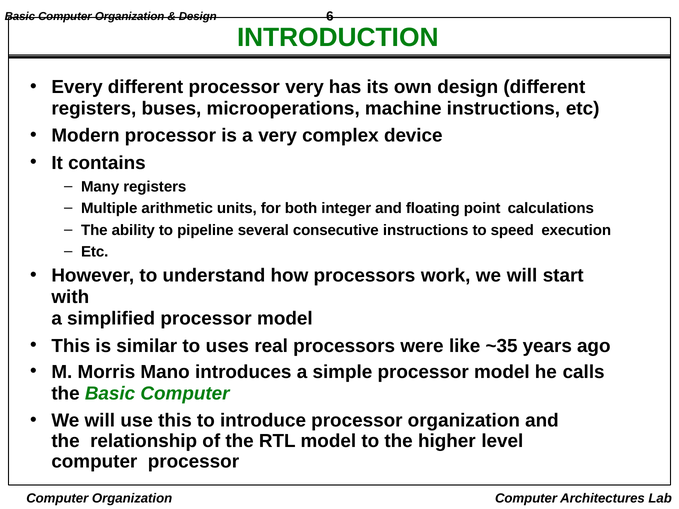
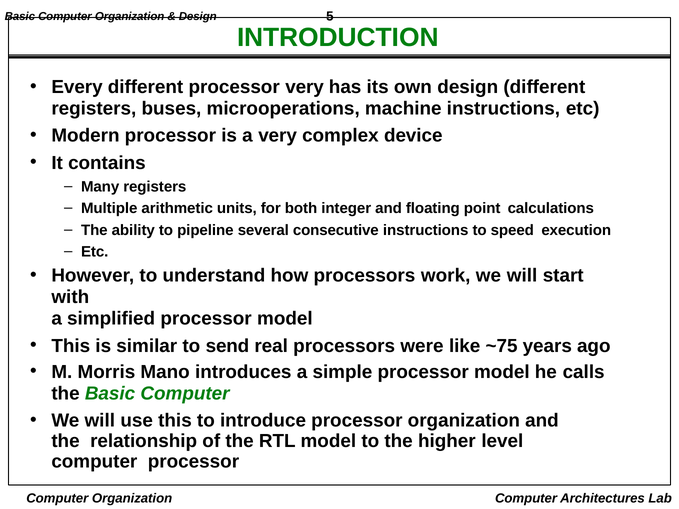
6: 6 -> 5 (330, 16)
uses: uses -> send (227, 346)
~35: ~35 -> ~75 (502, 346)
